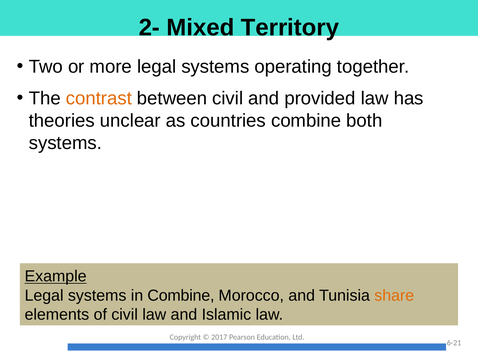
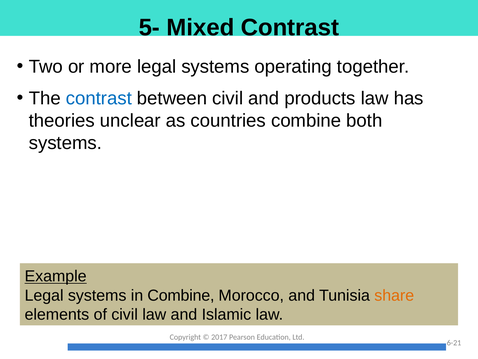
2-: 2- -> 5- (149, 28)
Mixed Territory: Territory -> Contrast (290, 28)
contrast colour: orange -> blue (99, 98)
provided: provided -> products (320, 98)
